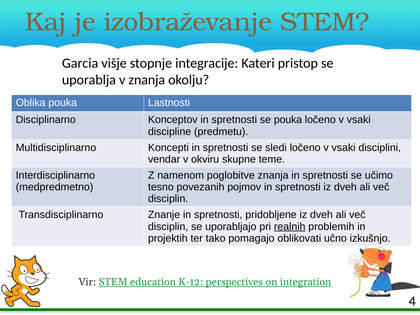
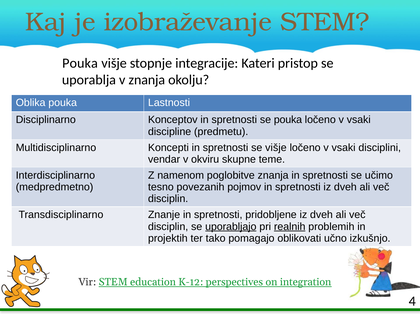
Garcia: Garcia -> Pouka (80, 63)
se sledi: sledi -> višje (276, 148)
uporabljajo underline: none -> present (231, 227)
